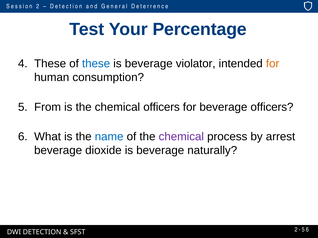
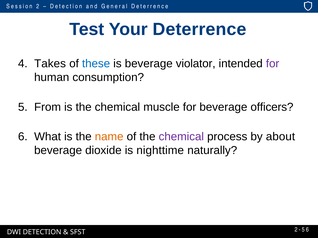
Your Percentage: Percentage -> Deterrence (200, 29)
These: These -> Takes (50, 64)
for colour: orange -> purple (273, 64)
chemical officers: officers -> muscle (161, 107)
name colour: blue -> orange (109, 137)
arrest: arrest -> about (280, 137)
beverage: beverage -> nighttime (160, 151)
